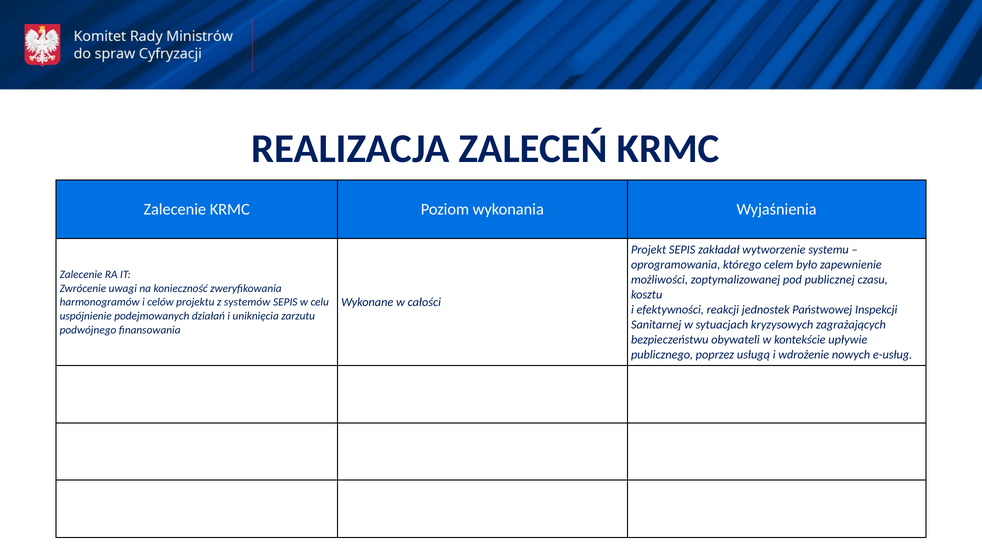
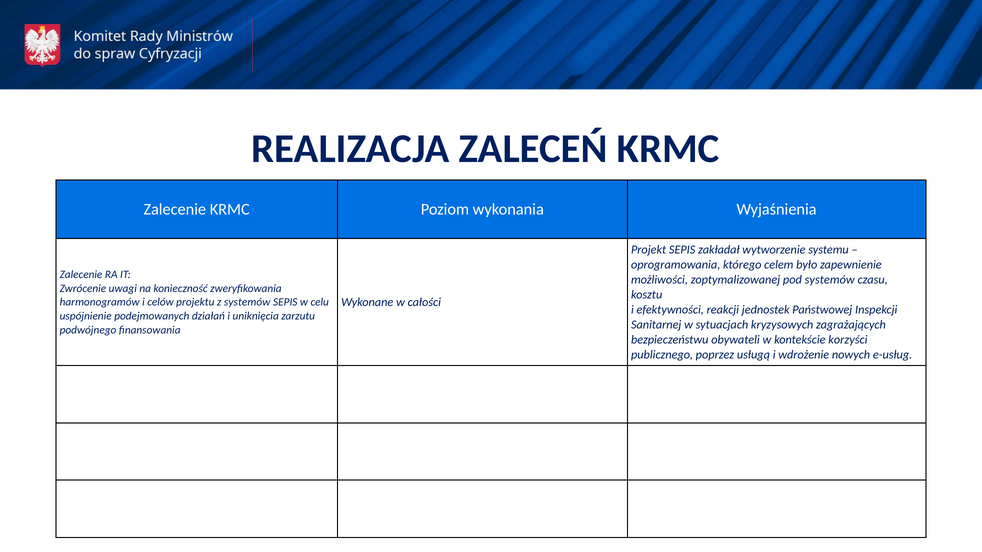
pod publicznej: publicznej -> systemów (830, 280)
upływie: upływie -> korzyści (848, 340)
